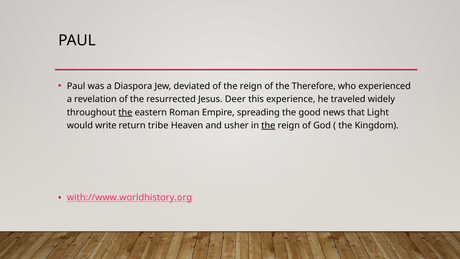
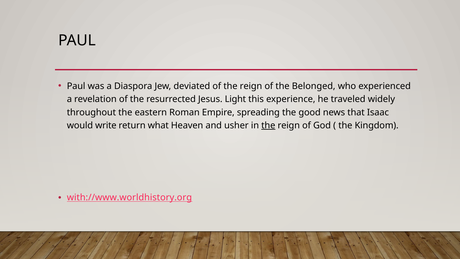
Therefore: Therefore -> Belonged (314, 86)
Deer: Deer -> Light (235, 99)
the underline: present -> none (125, 112)
Light: Light -> Isaac (378, 112)
tribe: tribe -> what (158, 125)
